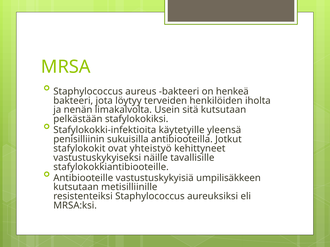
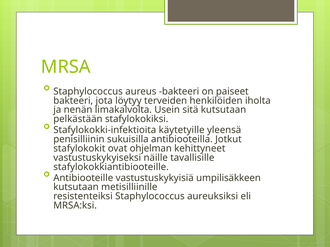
henkeä: henkeä -> paiseet (232, 92)
yhteistyö: yhteistyö -> ohjelman (151, 149)
